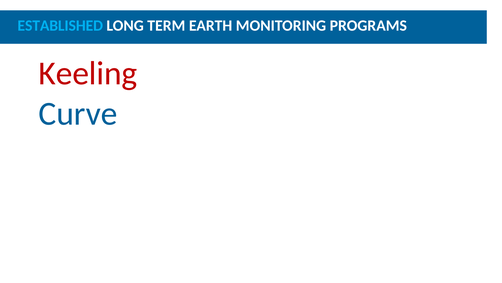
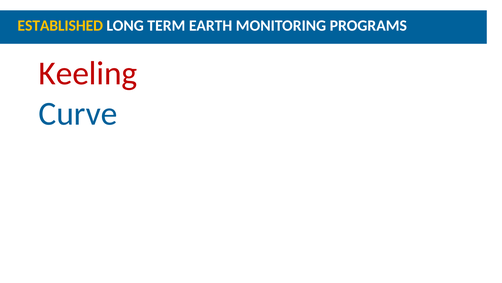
ESTABLISHED colour: light blue -> yellow (60, 26)
